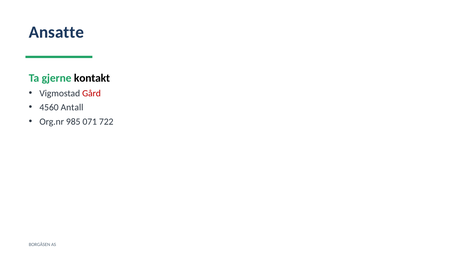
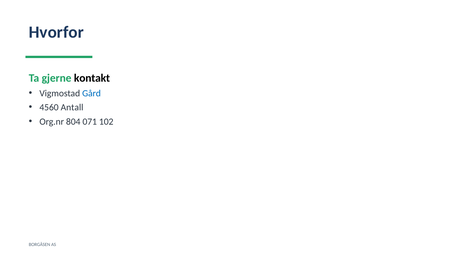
Ansatte: Ansatte -> Hvorfor (56, 32)
Gård colour: red -> blue (92, 93)
985: 985 -> 804 (73, 121)
722: 722 -> 102 (106, 121)
